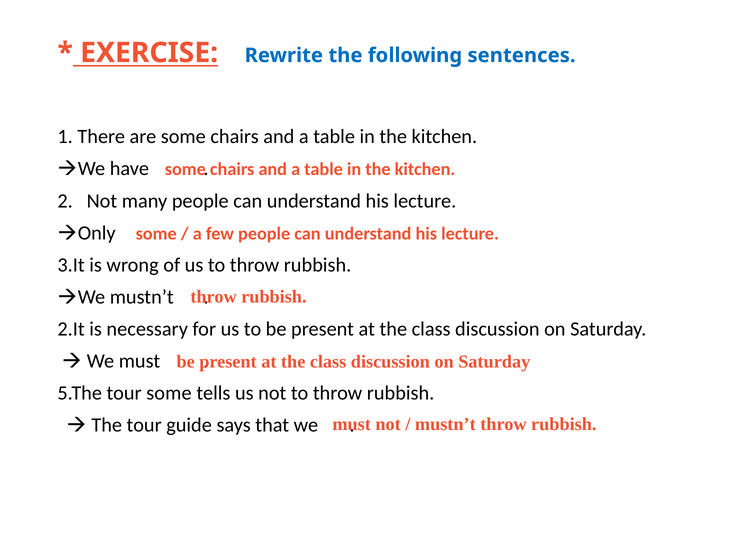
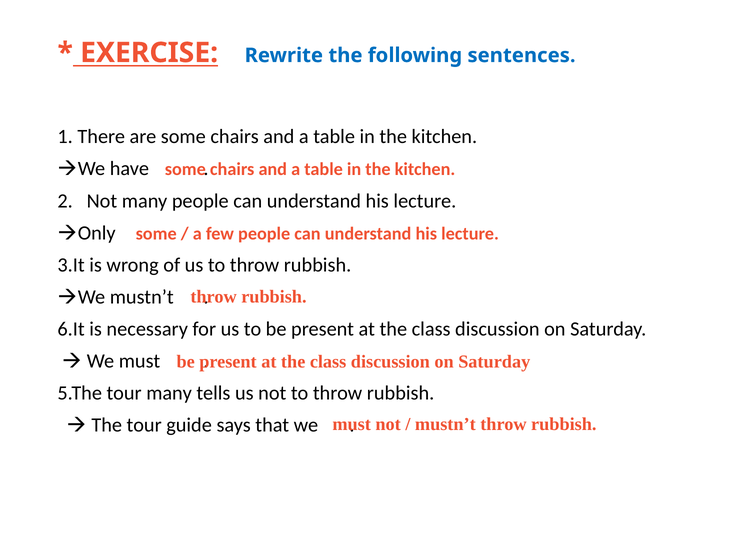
2.It: 2.It -> 6.It (71, 329)
tour some: some -> many (169, 393)
